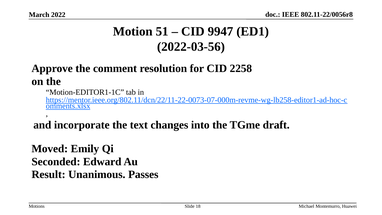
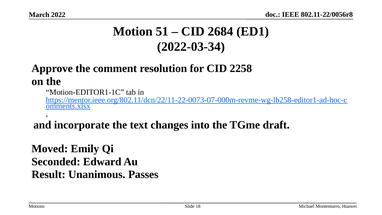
9947: 9947 -> 2684 (220, 31)
2022-03-56: 2022-03-56 -> 2022-03-34 (191, 47)
